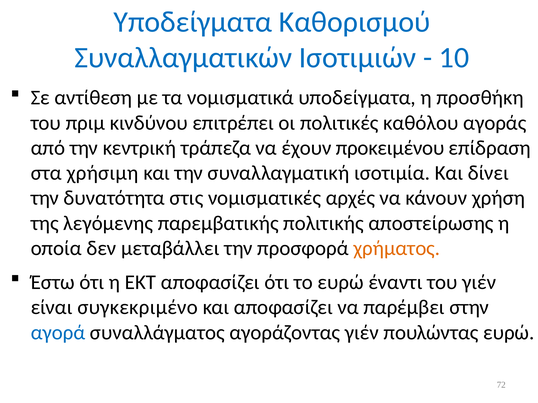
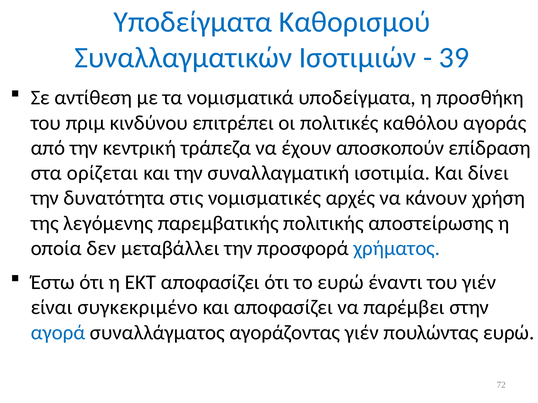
10: 10 -> 39 (454, 58)
προκειμένου: προκειμένου -> αποσκοπούν (390, 148)
χρήσιμη: χρήσιμη -> ορίζεται (103, 173)
χρήματος colour: orange -> blue (397, 249)
